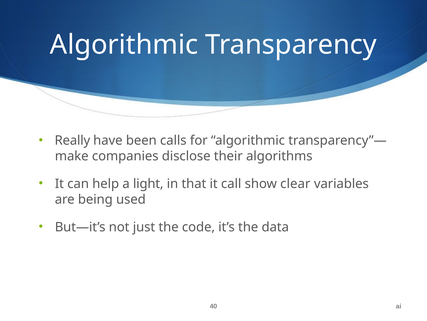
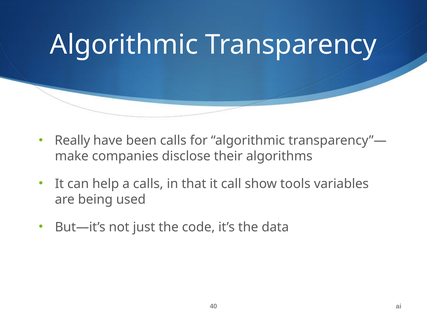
a light: light -> calls (148, 183)
clear: clear -> tools (295, 183)
